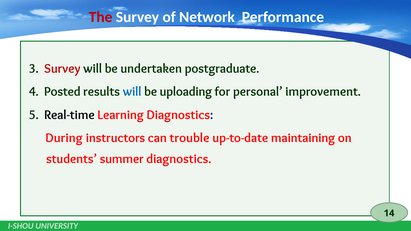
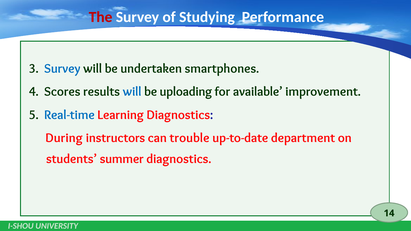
Network: Network -> Studying (207, 17)
Survey colour: red -> blue (62, 69)
postgraduate: postgraduate -> smartphones (222, 69)
Posted: Posted -> Scores (62, 92)
personal: personal -> available (258, 92)
Real-time colour: black -> blue (69, 115)
maintaining: maintaining -> department (303, 138)
